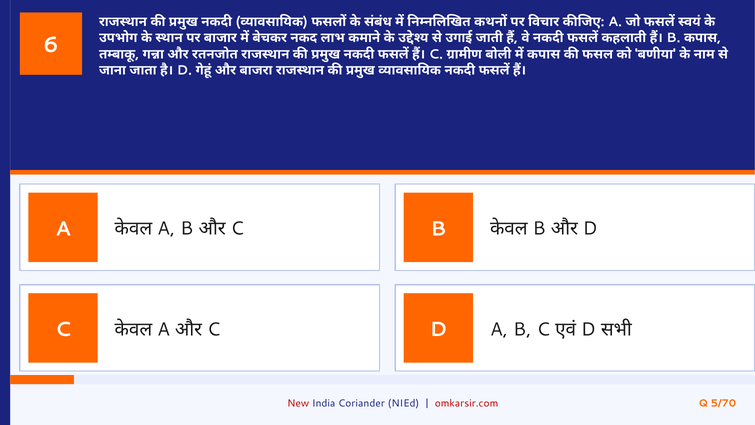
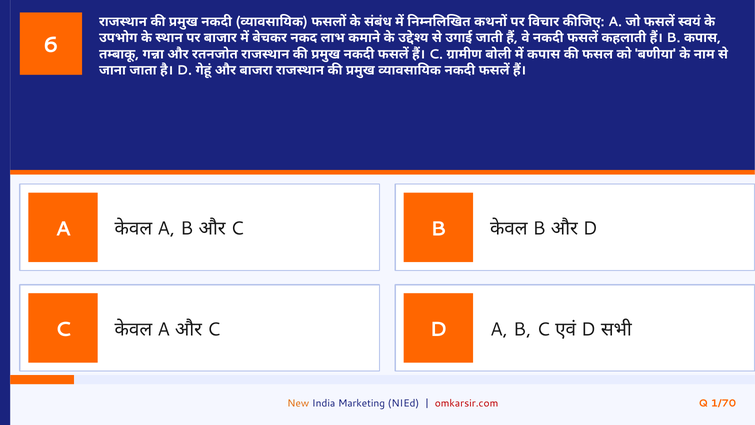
New colour: red -> orange (298, 403)
Coriander: Coriander -> Marketing (362, 403)
5/70: 5/70 -> 1/70 (723, 403)
